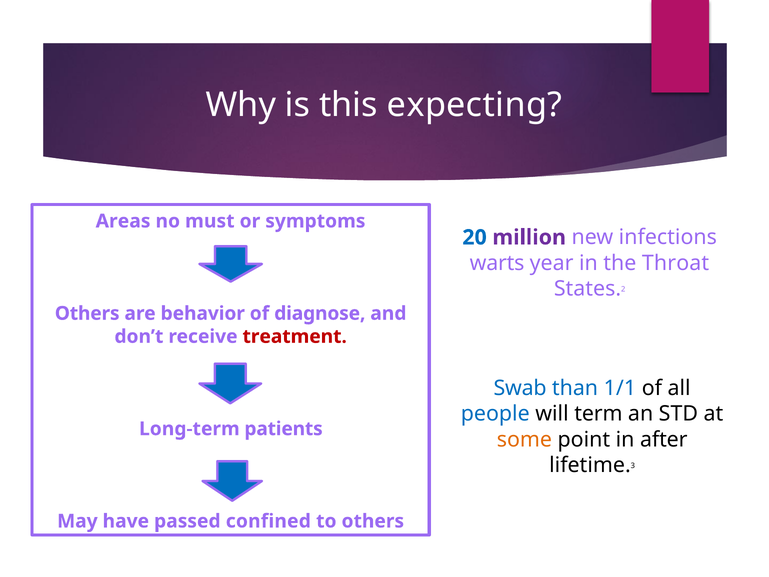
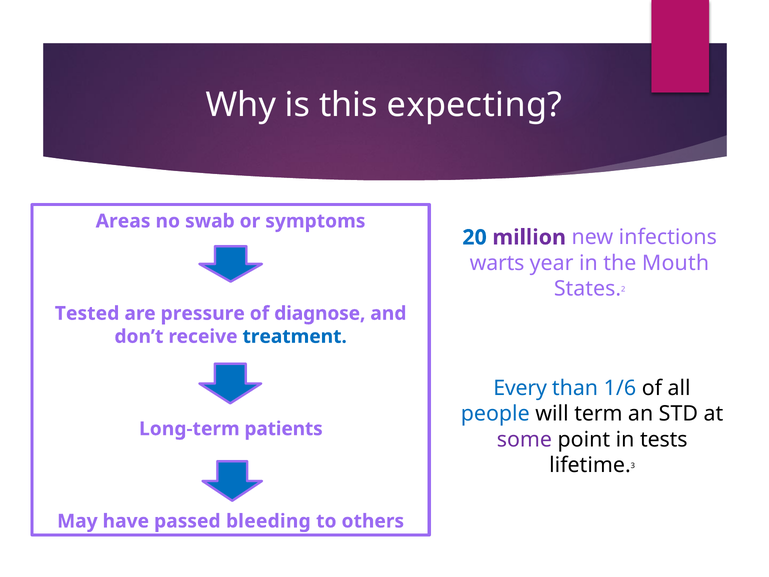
must: must -> swab (210, 221)
Throat: Throat -> Mouth (676, 263)
Others: Others -> Tested (87, 313)
behavior: behavior -> pressure (203, 313)
treatment colour: red -> blue (295, 336)
Swab: Swab -> Every (520, 388)
1/1: 1/1 -> 1/6 (620, 388)
some colour: orange -> purple (524, 439)
after: after -> tests (664, 439)
confined: confined -> bleeding (268, 521)
